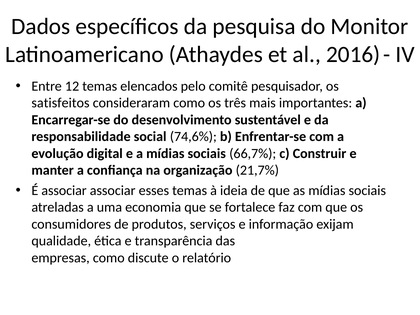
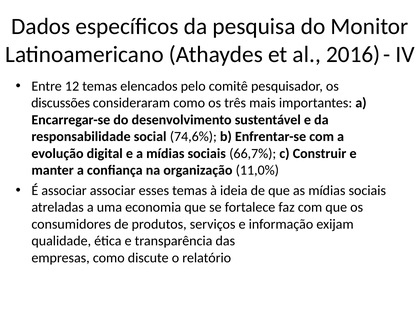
satisfeitos: satisfeitos -> discussões (61, 103)
21,7%: 21,7% -> 11,0% (257, 170)
